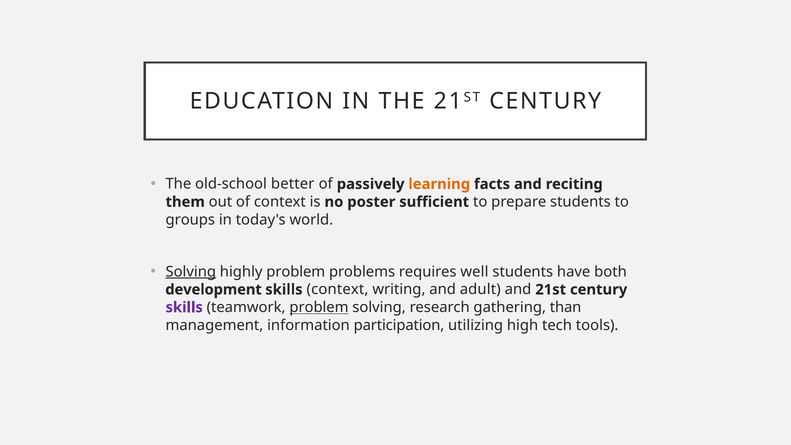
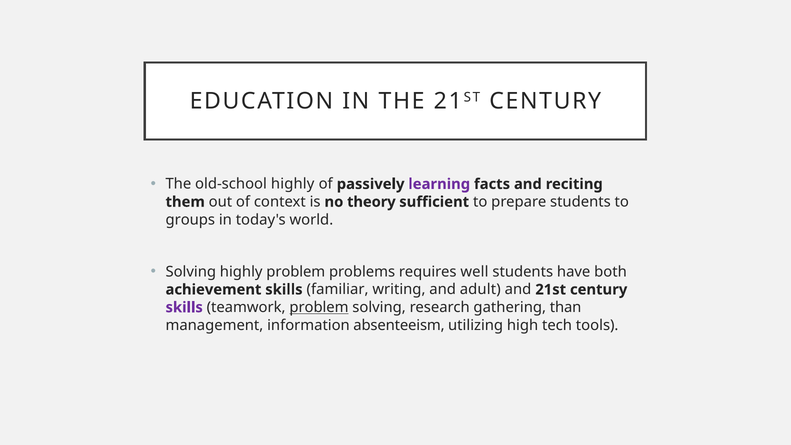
old-school better: better -> highly (293, 184)
learning colour: orange -> purple (439, 184)
poster: poster -> theory (371, 202)
Solving underline: present -> none (191, 272)
development: development -> achievement (213, 290)
skills context: context -> familiar (338, 290)
participation: participation -> absenteeism (399, 325)
